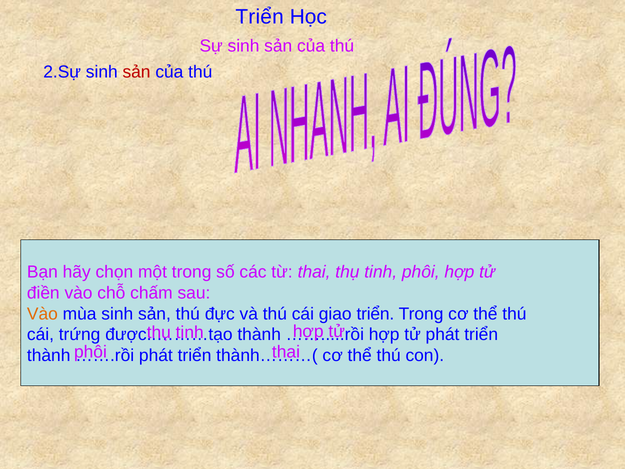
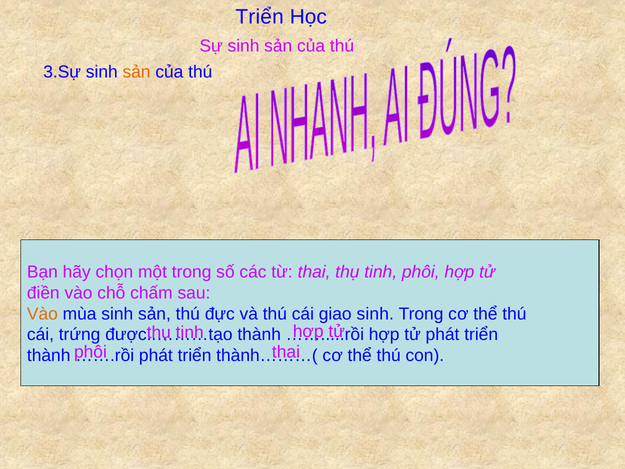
2.Sự: 2.Sự -> 3.Sự (62, 72)
sản colour: red -> orange (137, 72)
giao triển: triển -> sinh (375, 314)
